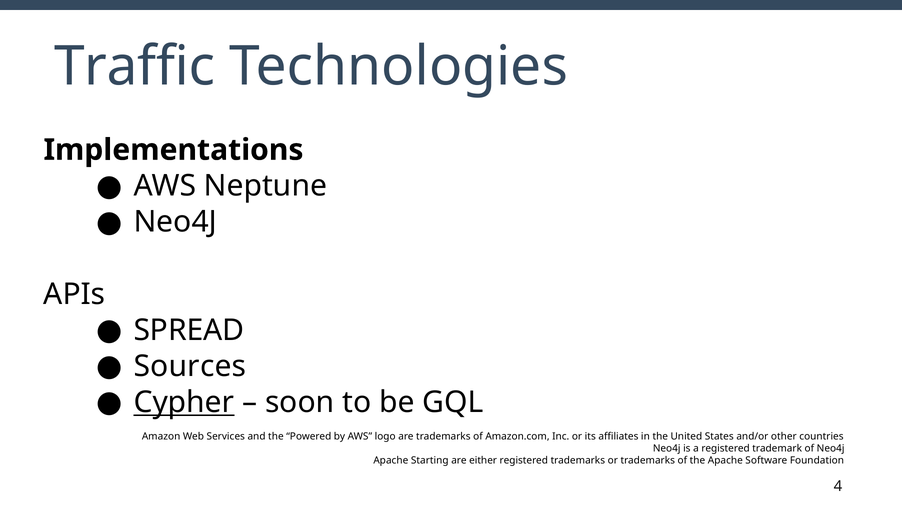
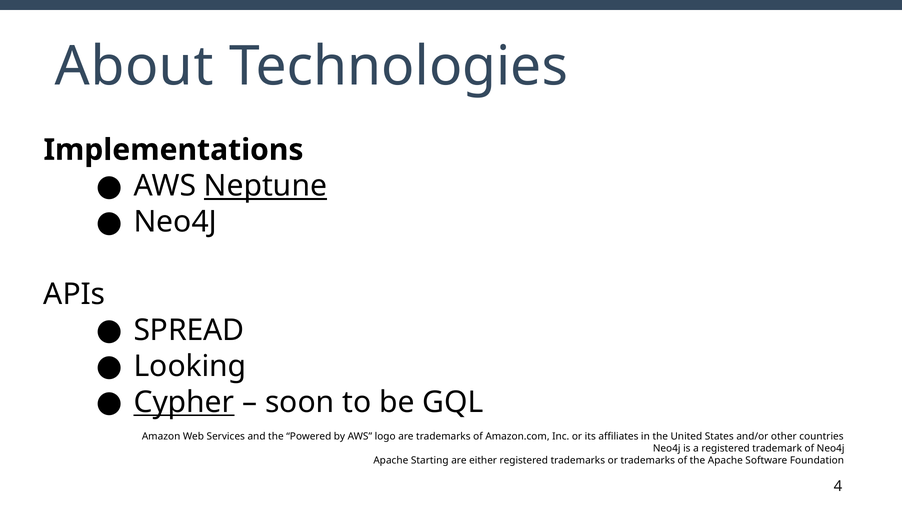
Traffic: Traffic -> About (134, 66)
Neptune underline: none -> present (265, 186)
Sources: Sources -> Looking (190, 366)
